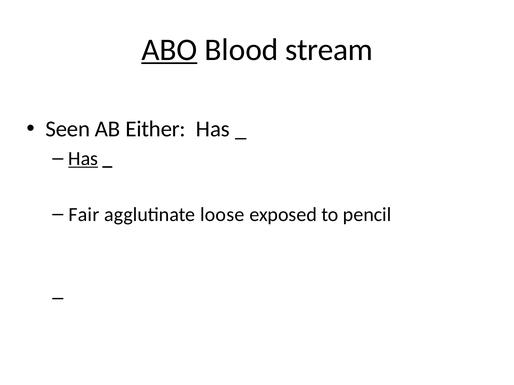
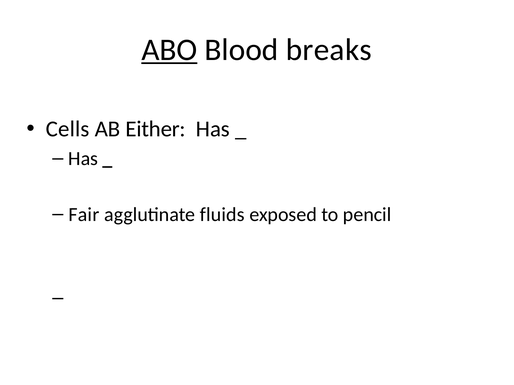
stream: stream -> breaks (329, 50)
Seen: Seen -> Cells (68, 129)
Has underline: present -> none (83, 159)
loose: loose -> fluids (222, 215)
